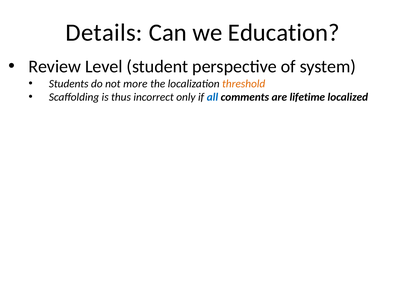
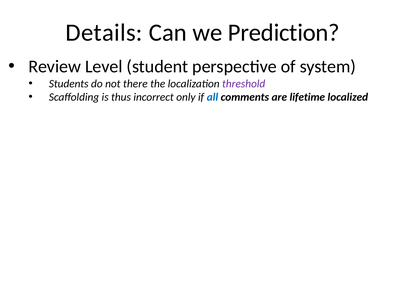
Education: Education -> Prediction (284, 33)
more: more -> there (135, 84)
threshold colour: orange -> purple (244, 84)
